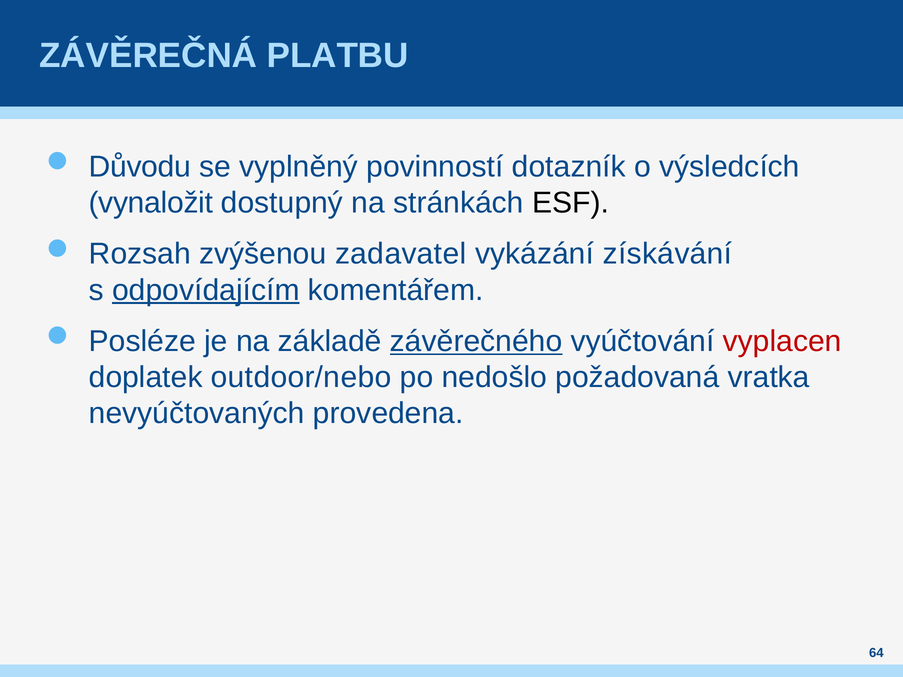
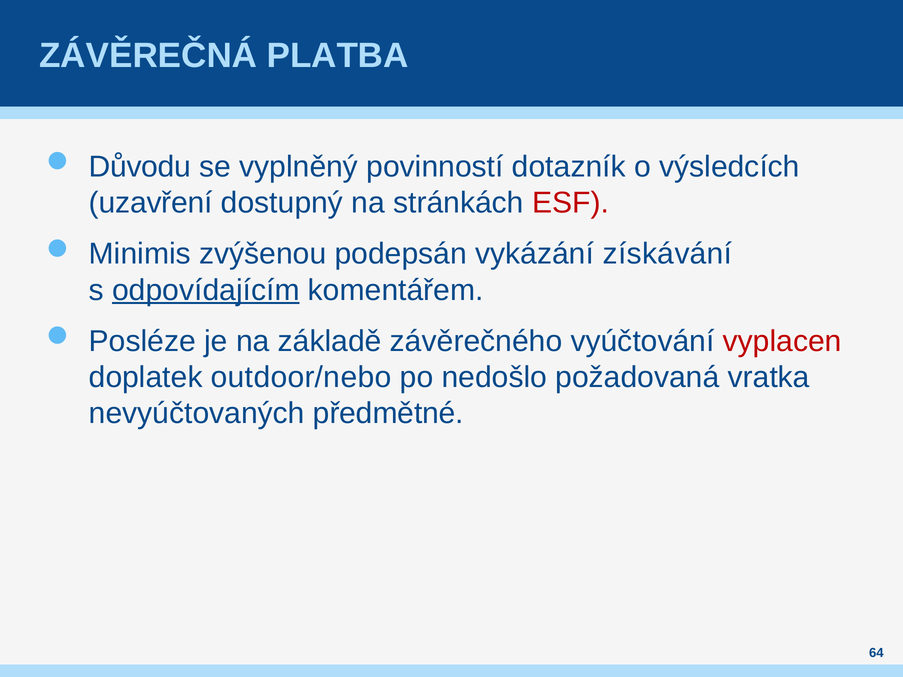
PLATBU: PLATBU -> PLATBA (338, 56)
vynaložit: vynaložit -> uzavření (151, 203)
ESF colour: black -> red (571, 203)
Rozsah: Rozsah -> Minimis (140, 254)
zadavatel: zadavatel -> podepsán (401, 254)
závěrečného underline: present -> none (476, 341)
provedena: provedena -> předmětné (388, 414)
